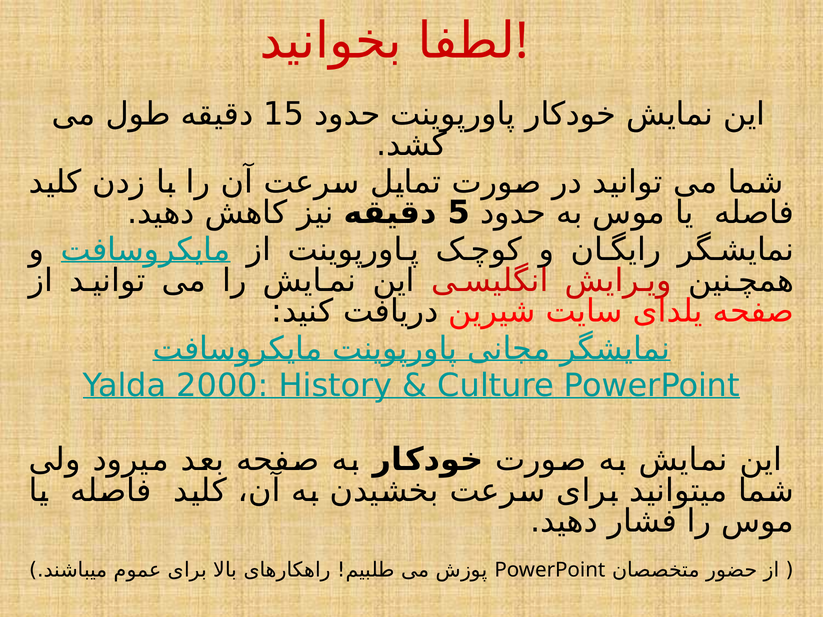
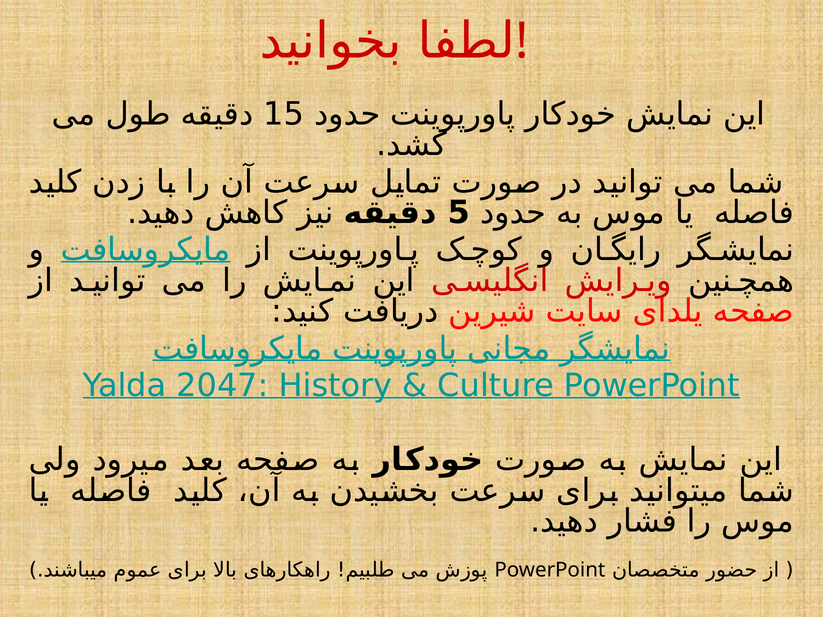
2000: 2000 -> 2047 (222, 386)
